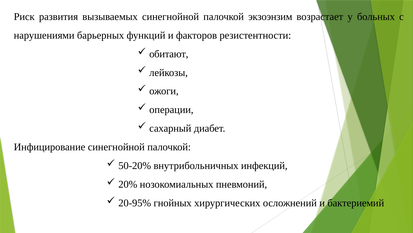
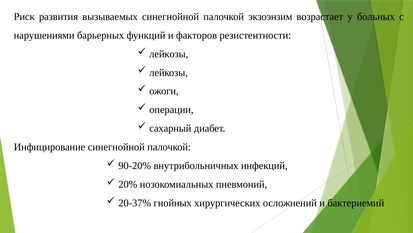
обитают: обитают -> лейкозы (169, 54)
50-20%: 50-20% -> 90-20% (135, 165)
20-95%: 20-95% -> 20-37% (135, 202)
